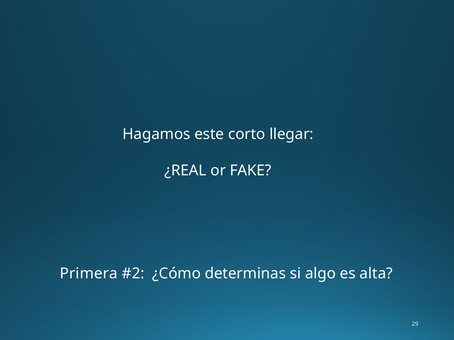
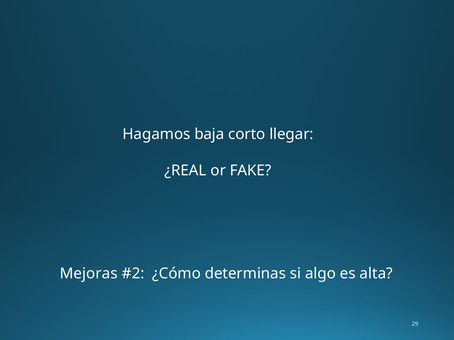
este: este -> baja (209, 135)
Primera: Primera -> Mejoras (89, 274)
